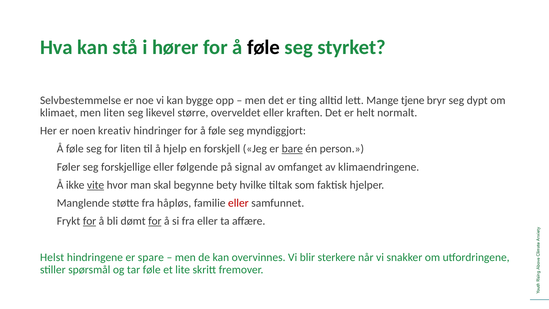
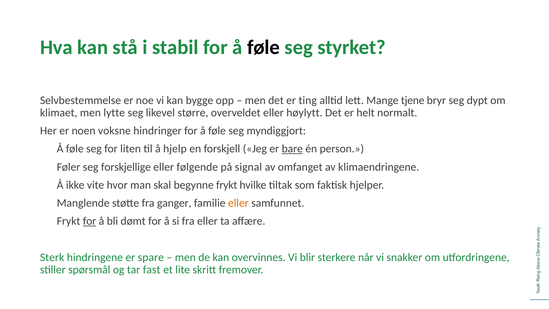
hører: hører -> stabil (175, 47)
men liten: liten -> lytte (114, 113)
kraften: kraften -> høylytt (304, 113)
kreativ: kreativ -> voksne (114, 131)
vite underline: present -> none (96, 185)
bety: bety -> frykt (227, 185)
håpløs: håpløs -> ganger (174, 203)
eller colour: red -> orange (238, 203)
for underline: present -> none (155, 221)
Helst: Helst -> Sterk (52, 257)
tar føle: føle -> fast (152, 270)
